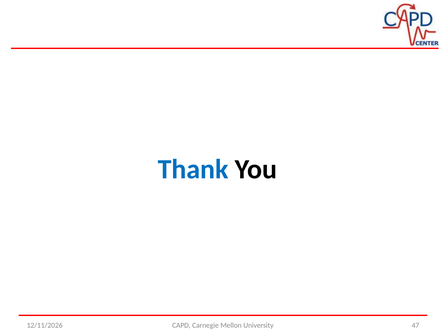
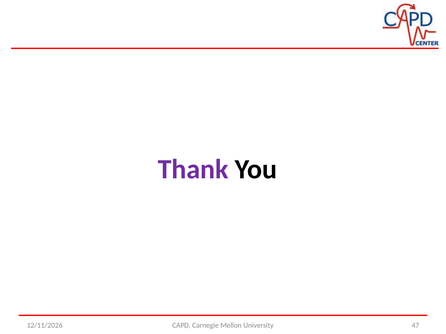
Thank colour: blue -> purple (193, 170)
